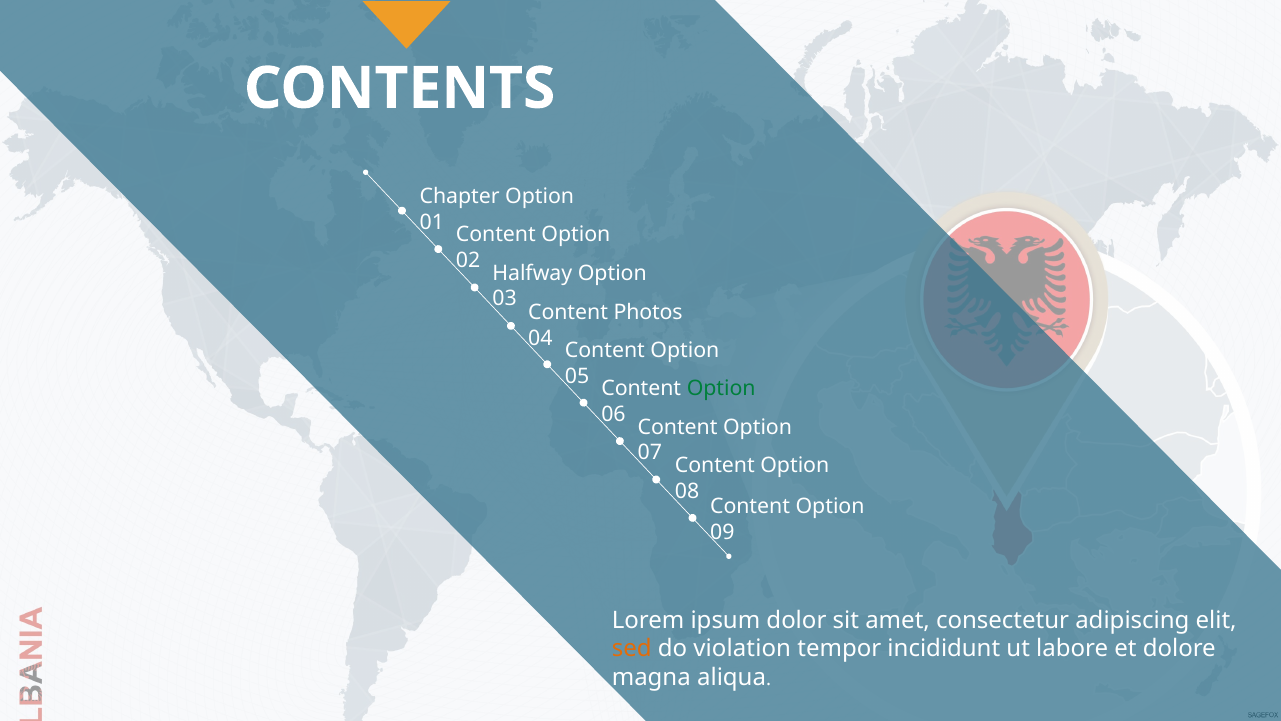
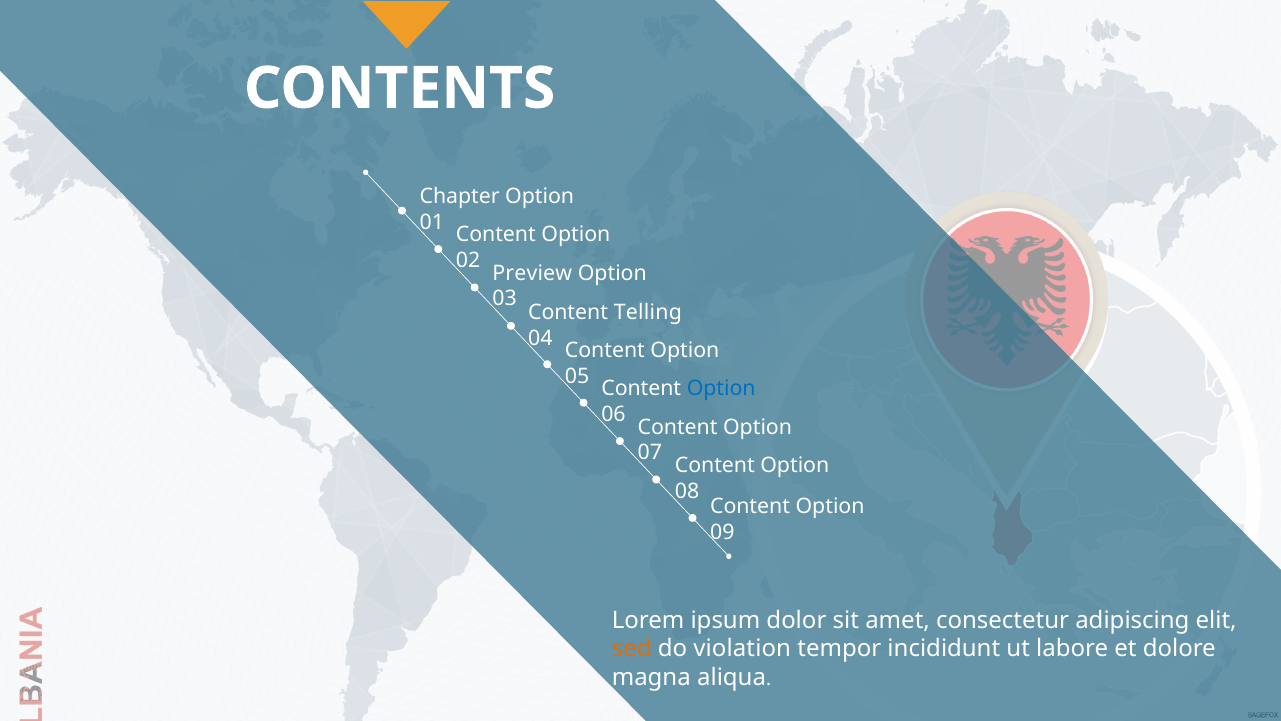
Halfway: Halfway -> Preview (532, 273)
Photos: Photos -> Telling (648, 313)
Option colour: green -> blue (721, 388)
